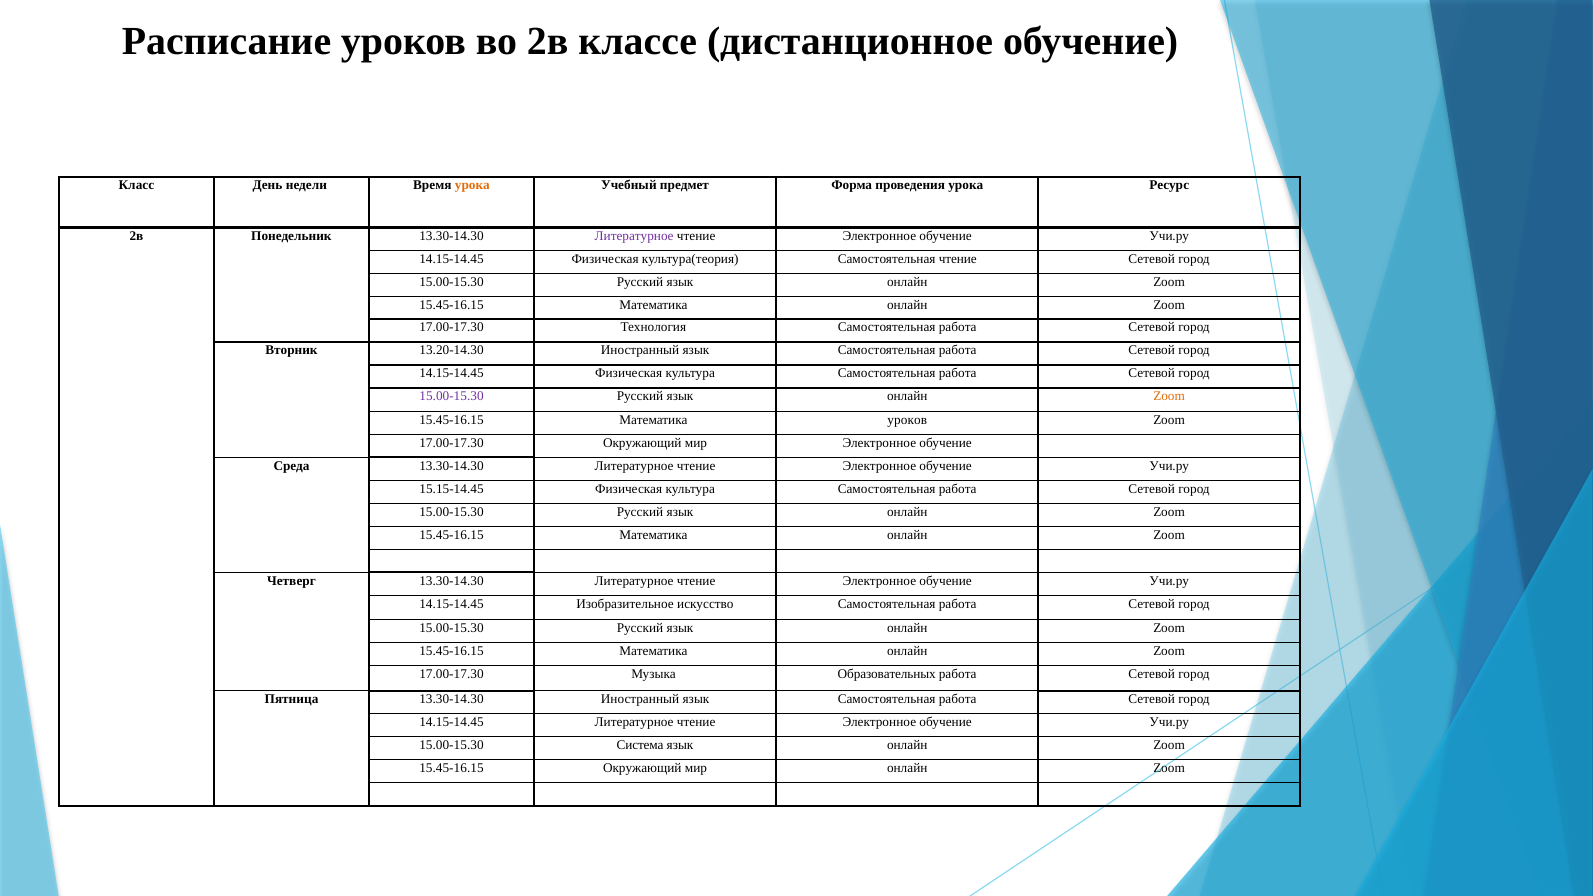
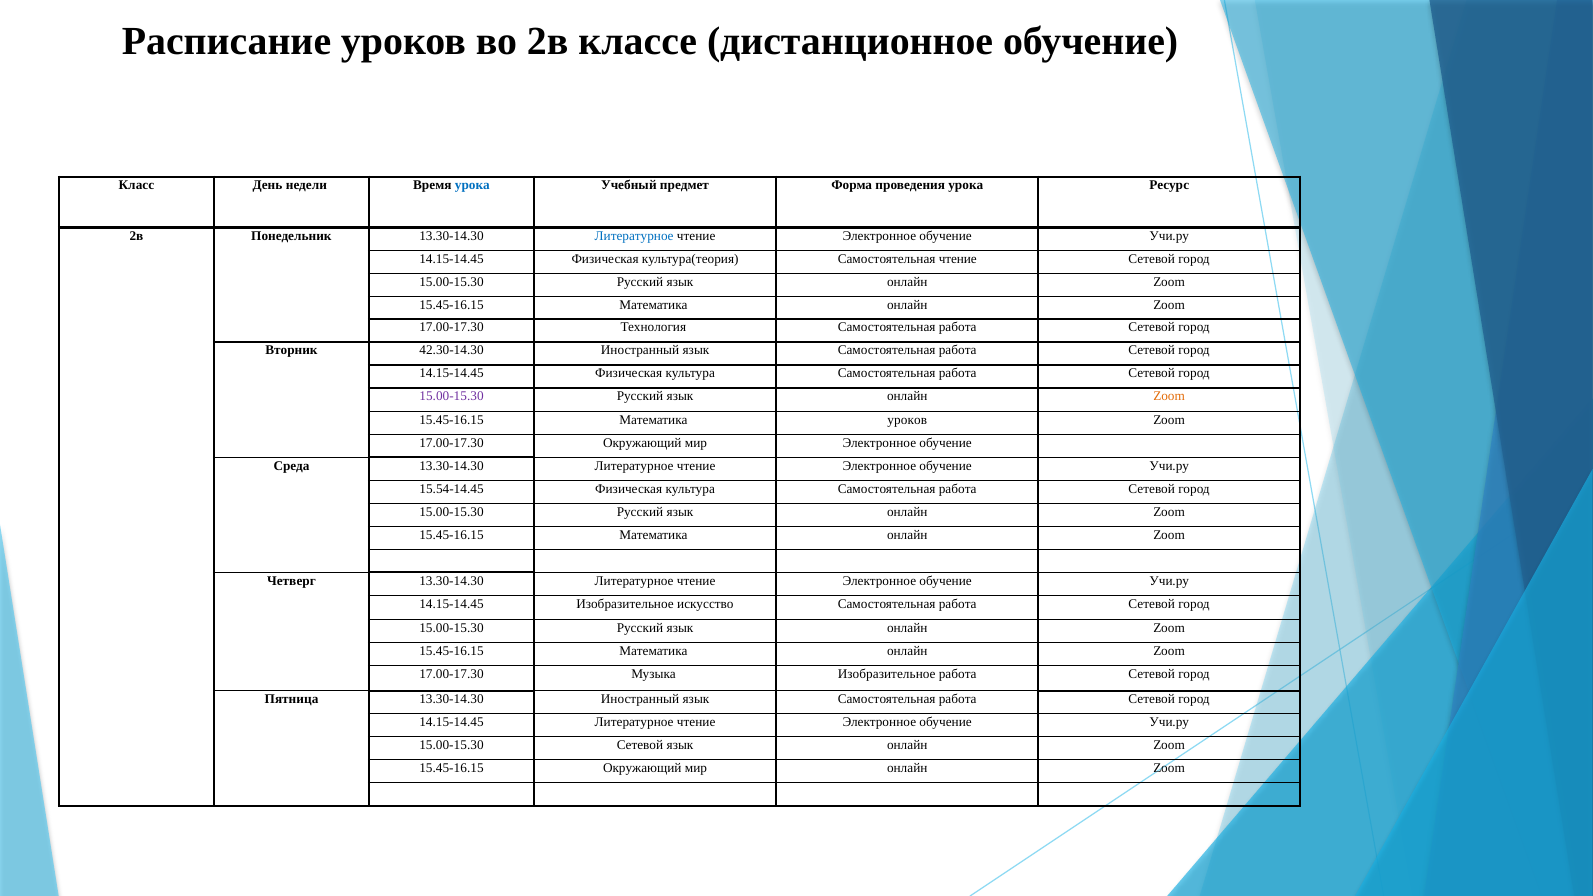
урока colour: orange -> blue (472, 185)
Литературное colour: purple -> blue (634, 236)
13.20-14.30: 13.20-14.30 -> 42.30-14.30 (452, 350)
15.15-14.45: 15.15-14.45 -> 15.54-14.45 (452, 489)
Музыка Образовательных: Образовательных -> Изобразительное (887, 674)
15.00-15.30 Система: Система -> Сетевой (640, 745)
